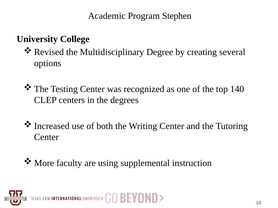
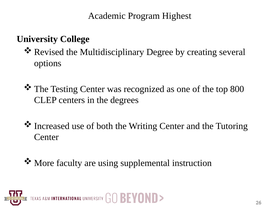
Stephen: Stephen -> Highest (177, 16)
140: 140 -> 800 (237, 89)
